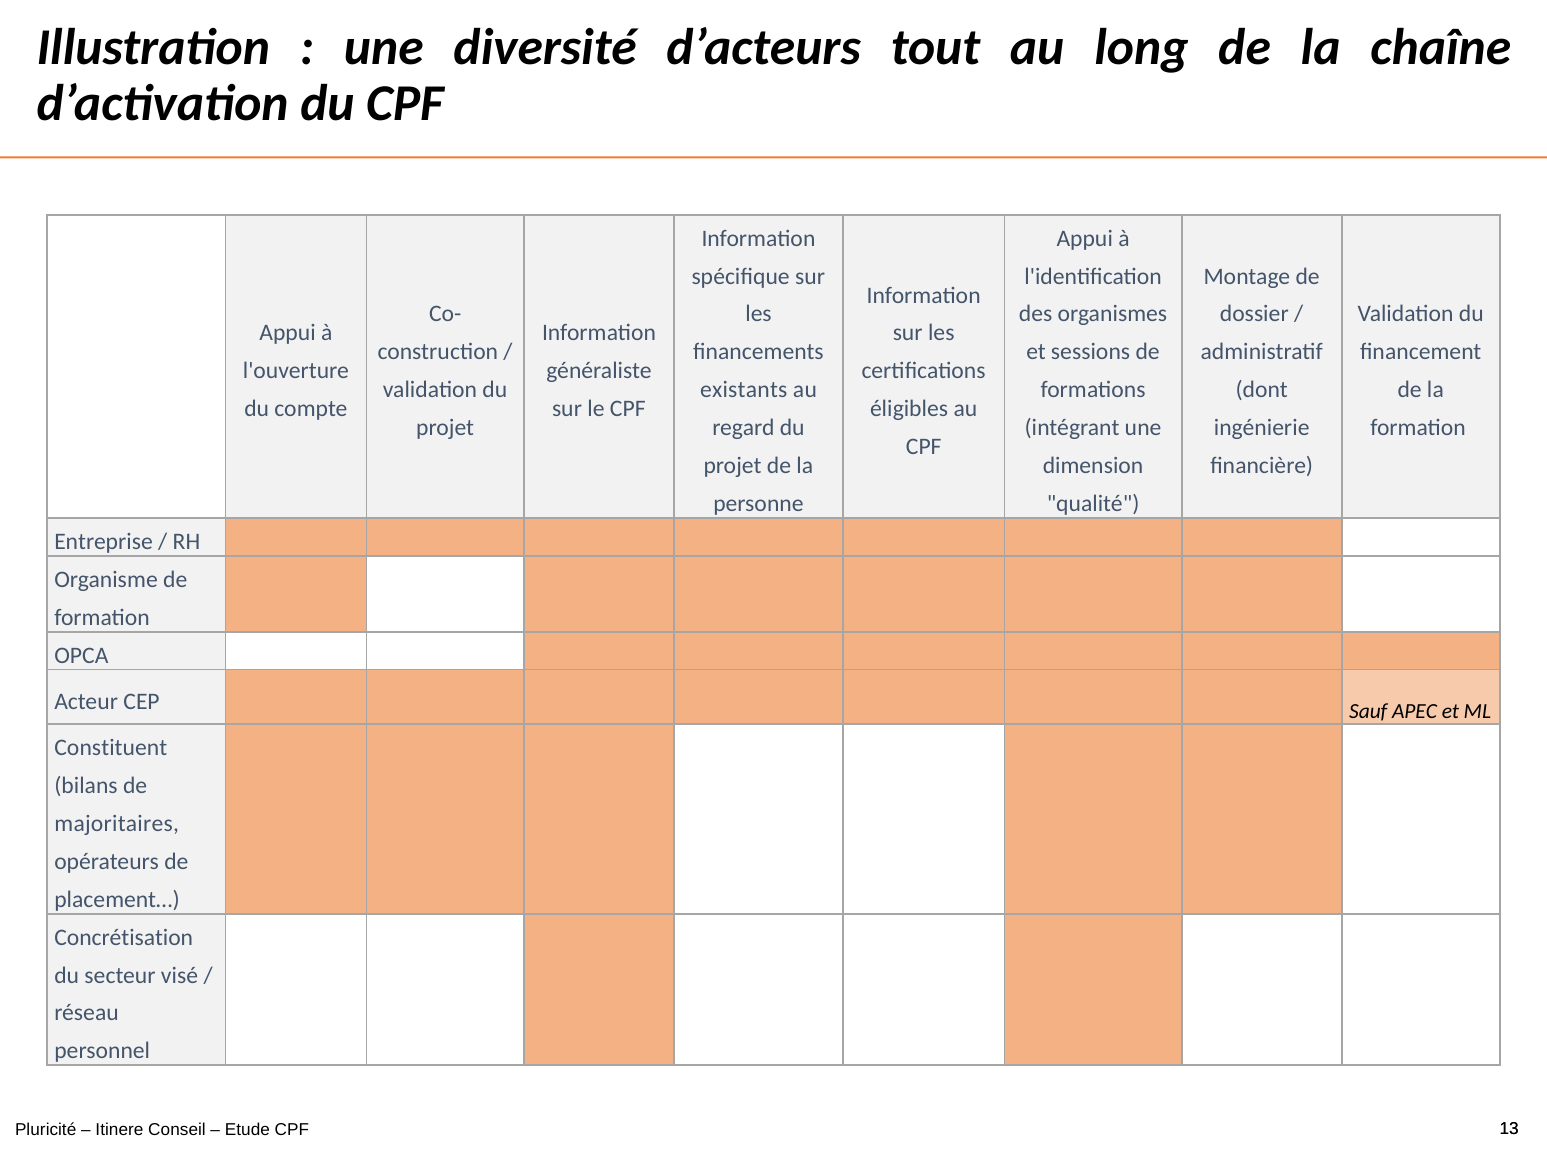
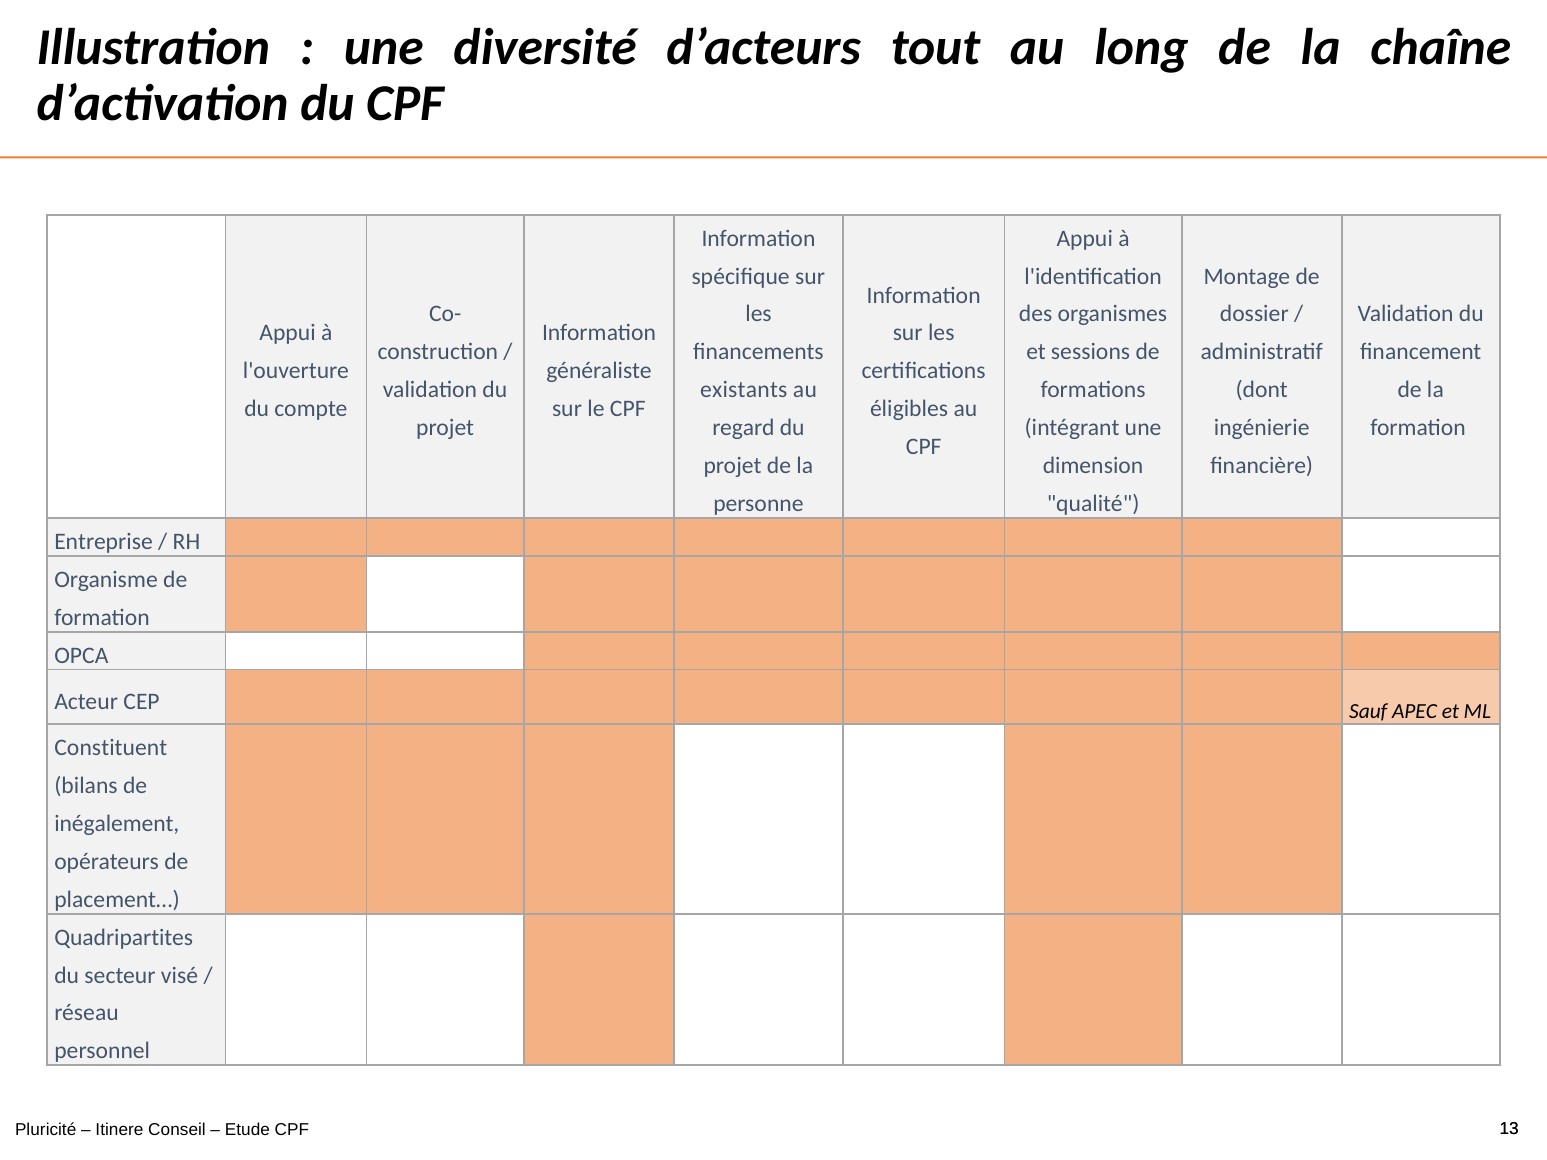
majoritaires: majoritaires -> inégalement (117, 824)
Concrétisation: Concrétisation -> Quadripartites (124, 938)
